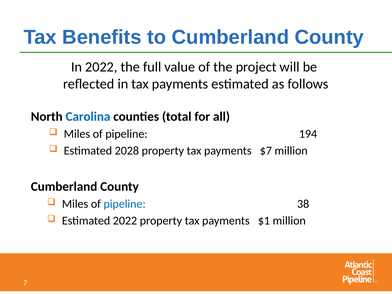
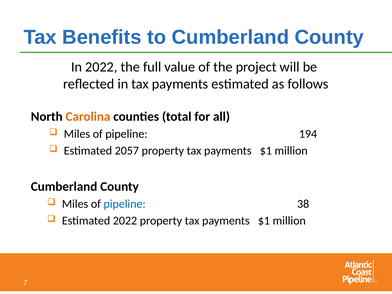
Carolina colour: blue -> orange (88, 117)
2028: 2028 -> 2057 (127, 151)
$7: $7 -> $1 (266, 151)
